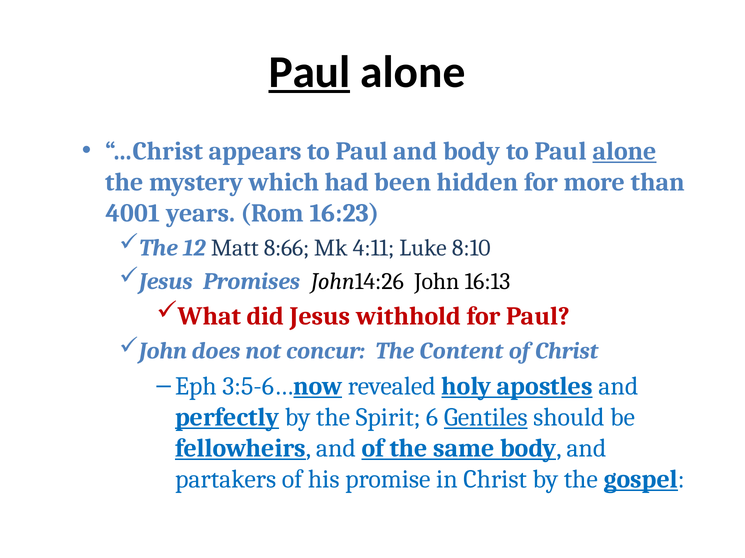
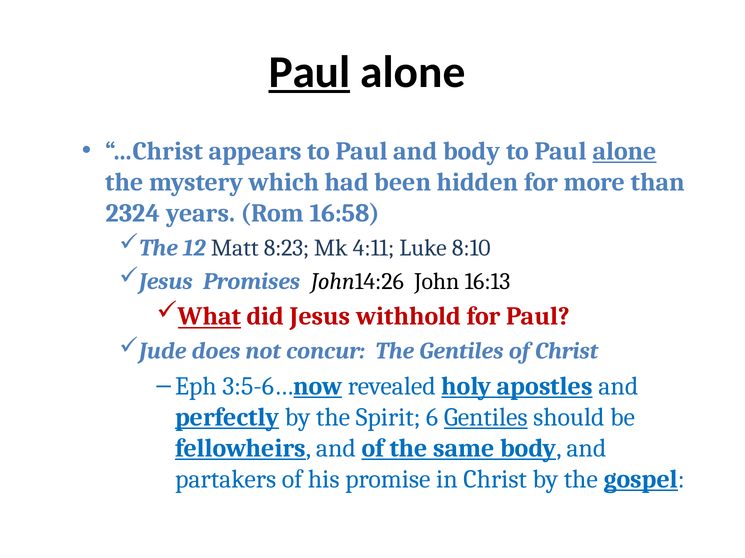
4001: 4001 -> 2324 (133, 213)
16:23: 16:23 -> 16:58 (345, 213)
8:66: 8:66 -> 8:23 (287, 248)
What underline: none -> present (210, 317)
John: John -> Jude (163, 351)
The Content: Content -> Gentiles (461, 351)
